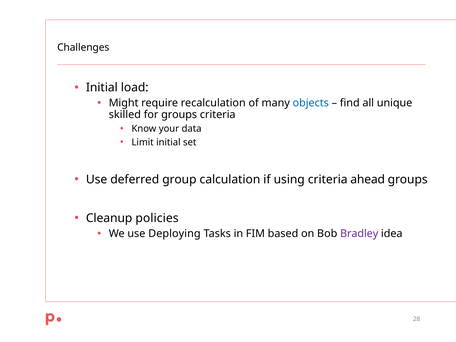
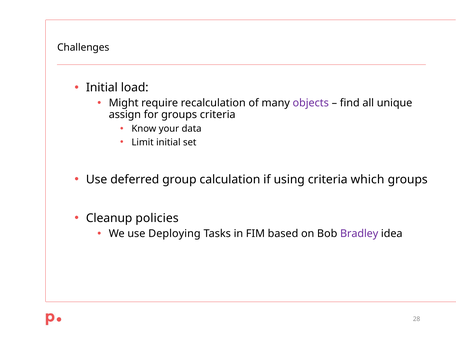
objects colour: blue -> purple (311, 103)
skilled: skilled -> assign (125, 115)
ahead: ahead -> which (368, 179)
